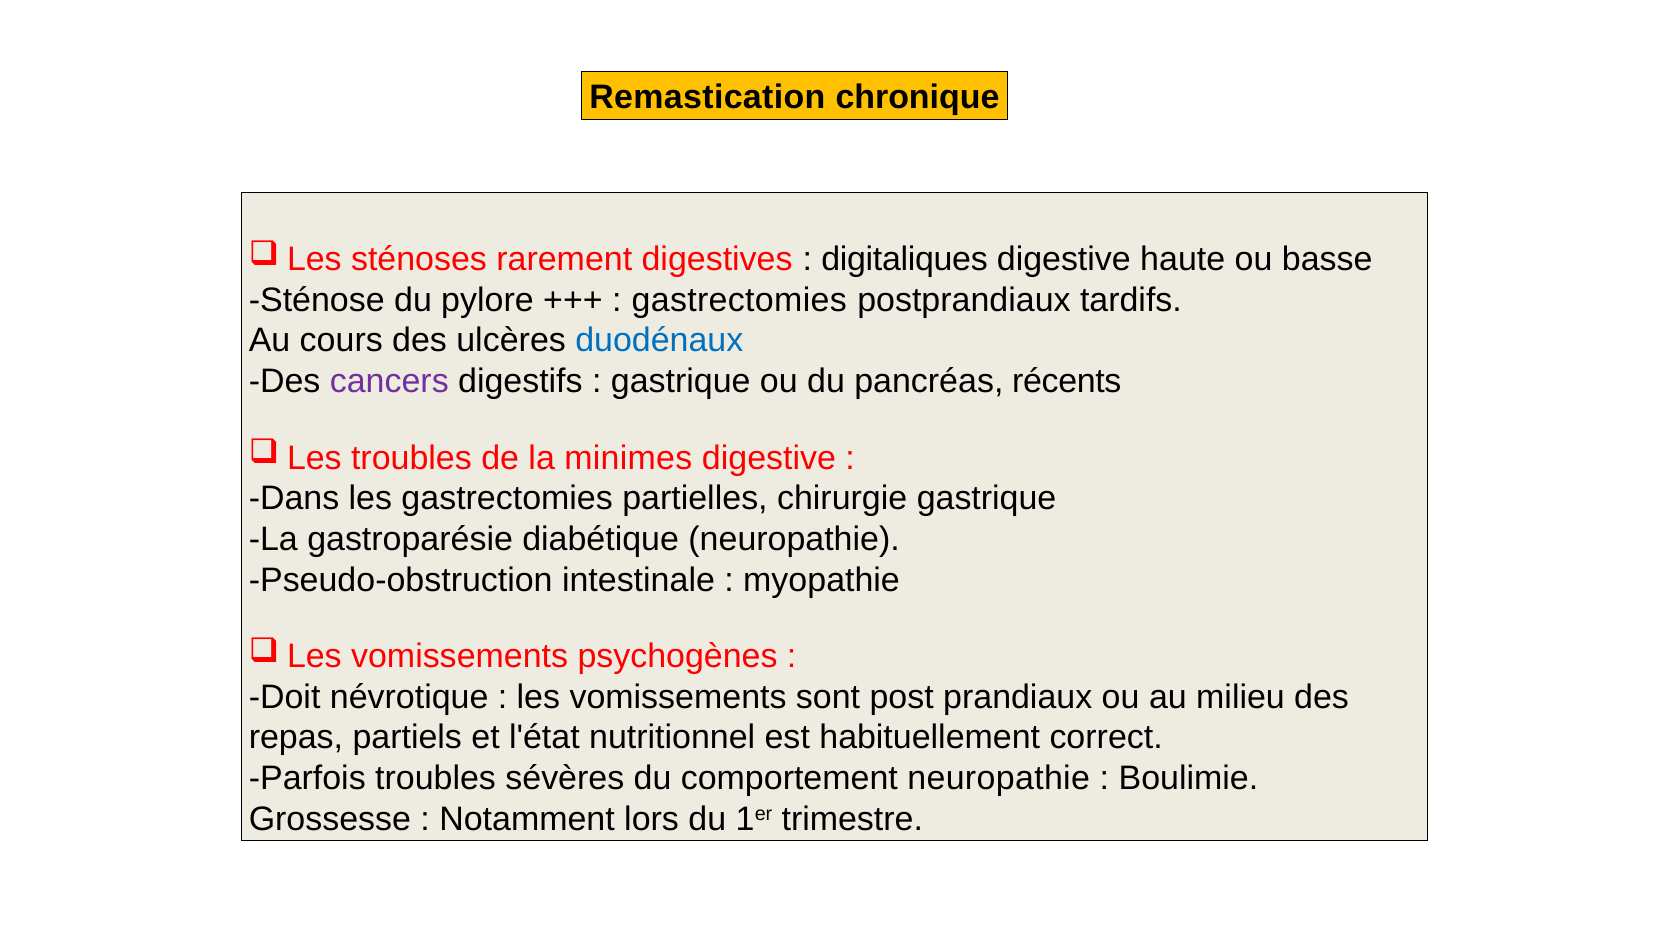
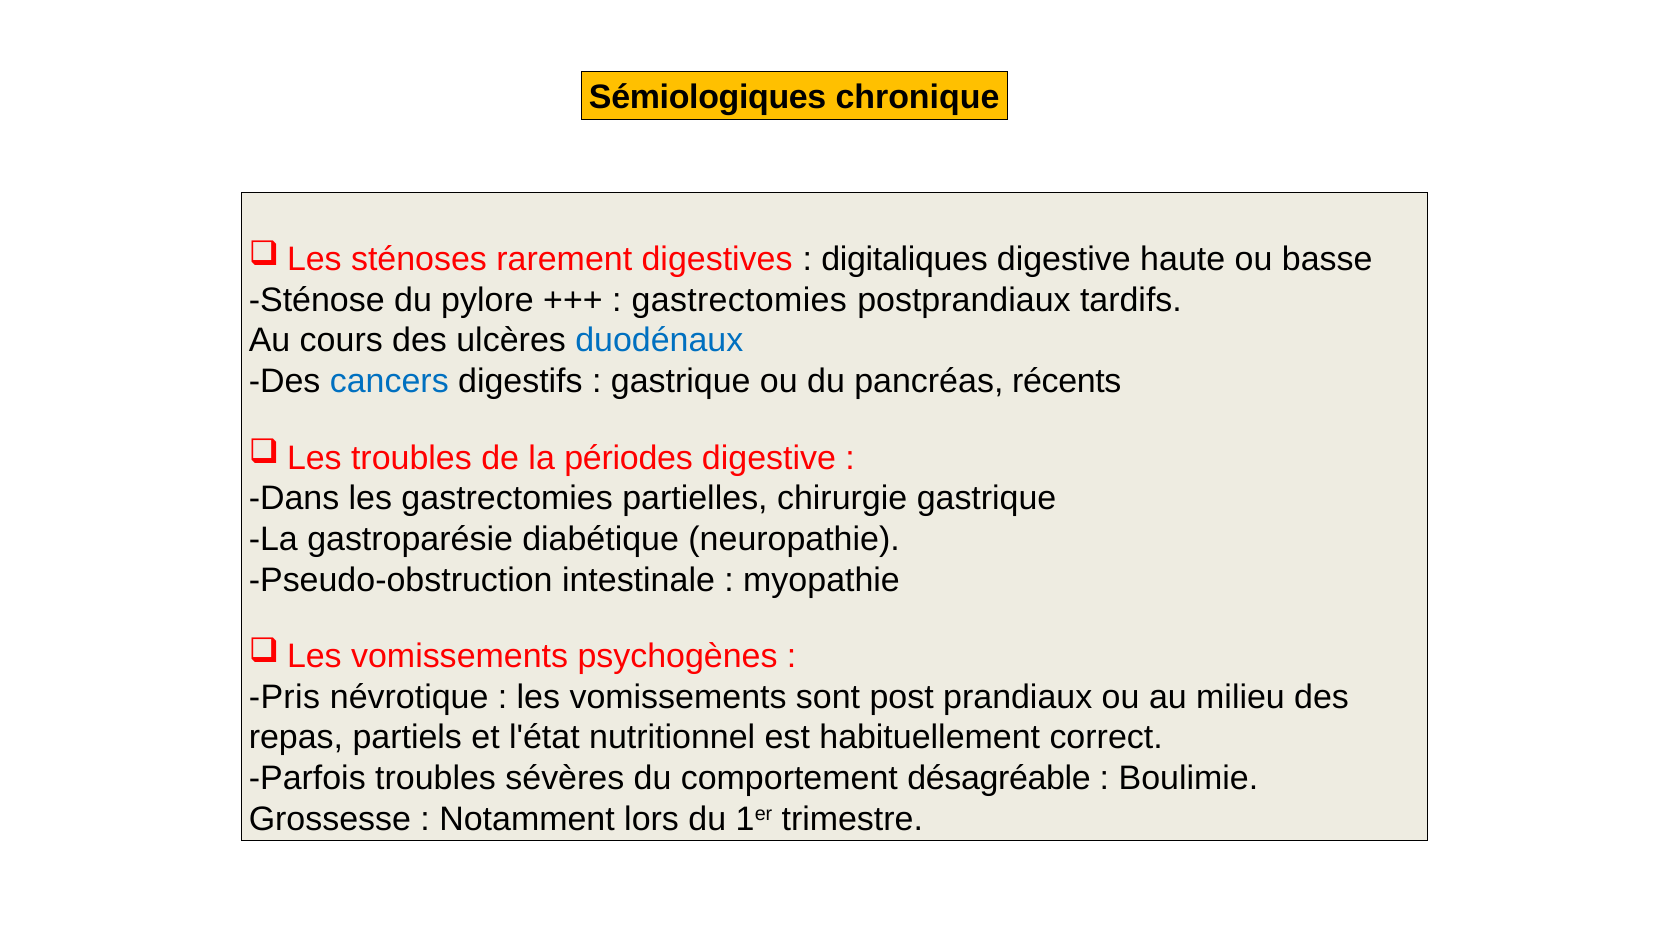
Remastication: Remastication -> Sémiologiques (708, 98)
cancers colour: purple -> blue (389, 382)
minimes: minimes -> périodes (629, 458)
Doit: Doit -> Pris (284, 697)
comportement neuropathie: neuropathie -> désagréable (999, 779)
